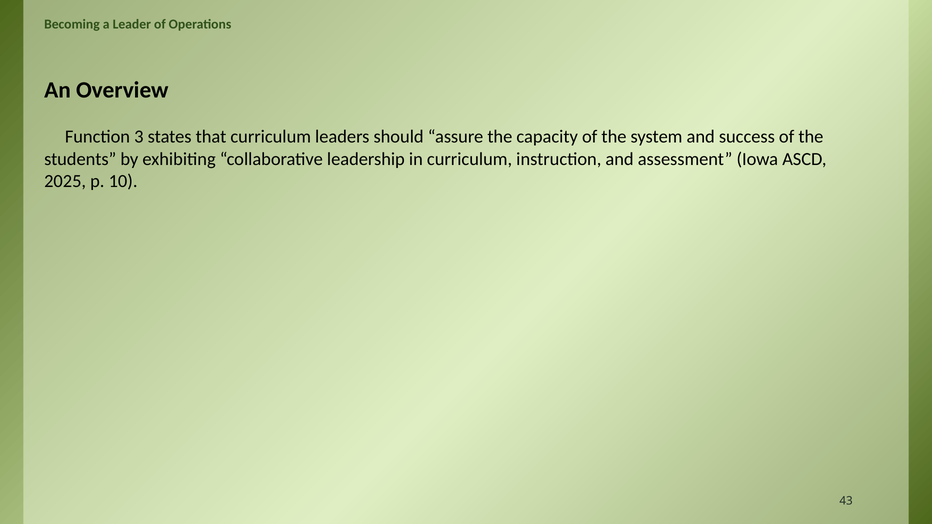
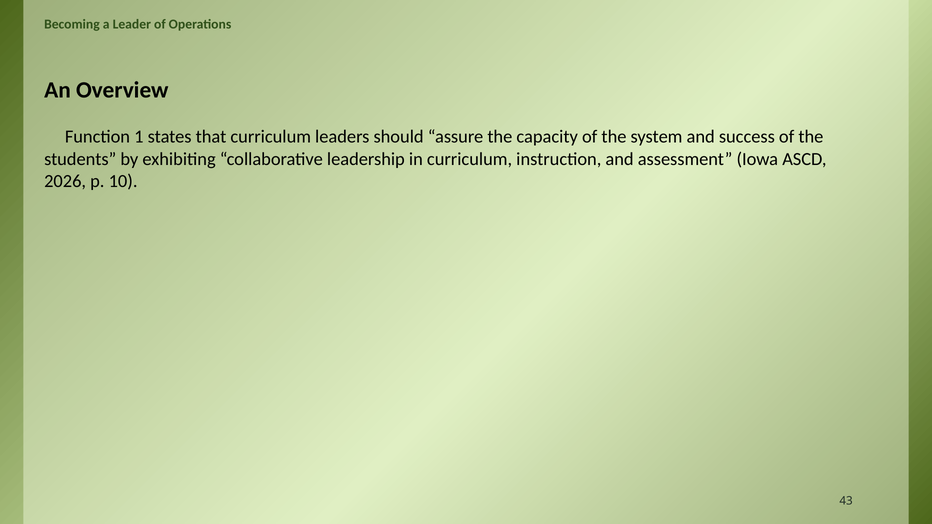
3: 3 -> 1 (139, 137)
2025: 2025 -> 2026 (65, 181)
